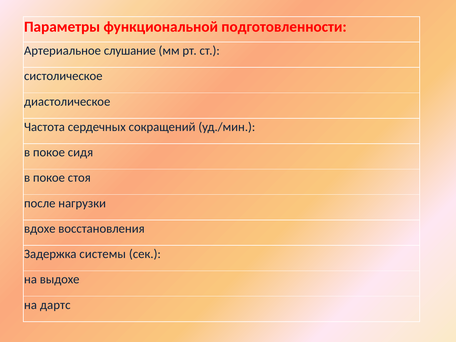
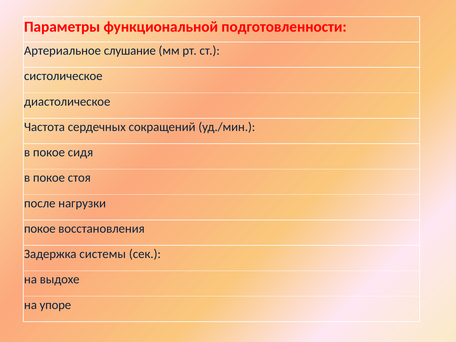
вдохе: вдохе -> покое (40, 229)
дартс: дартс -> упоре (55, 305)
